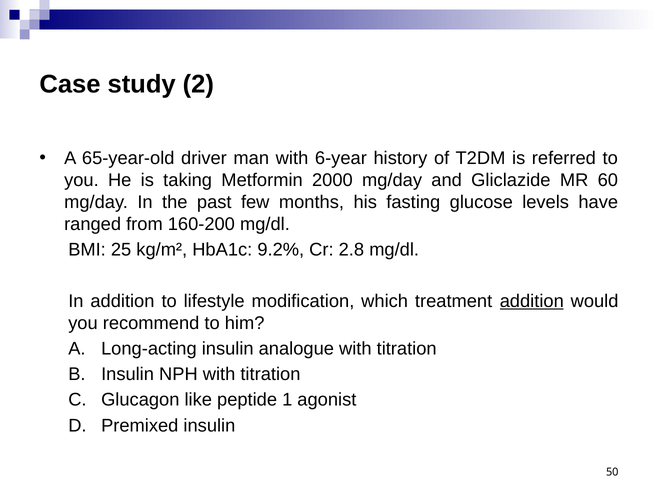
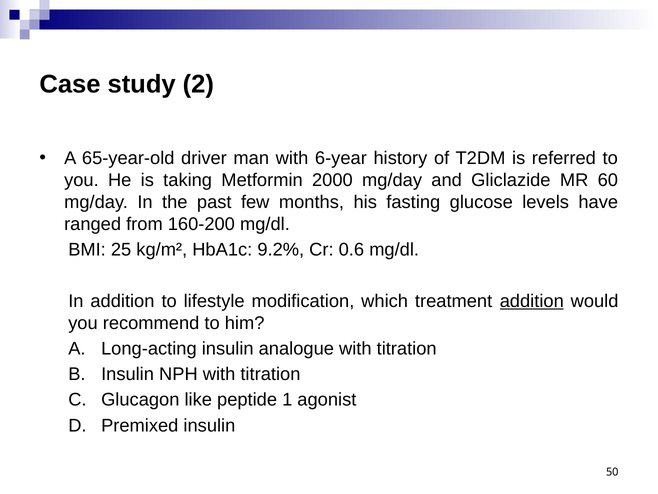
2.8: 2.8 -> 0.6 (351, 250)
